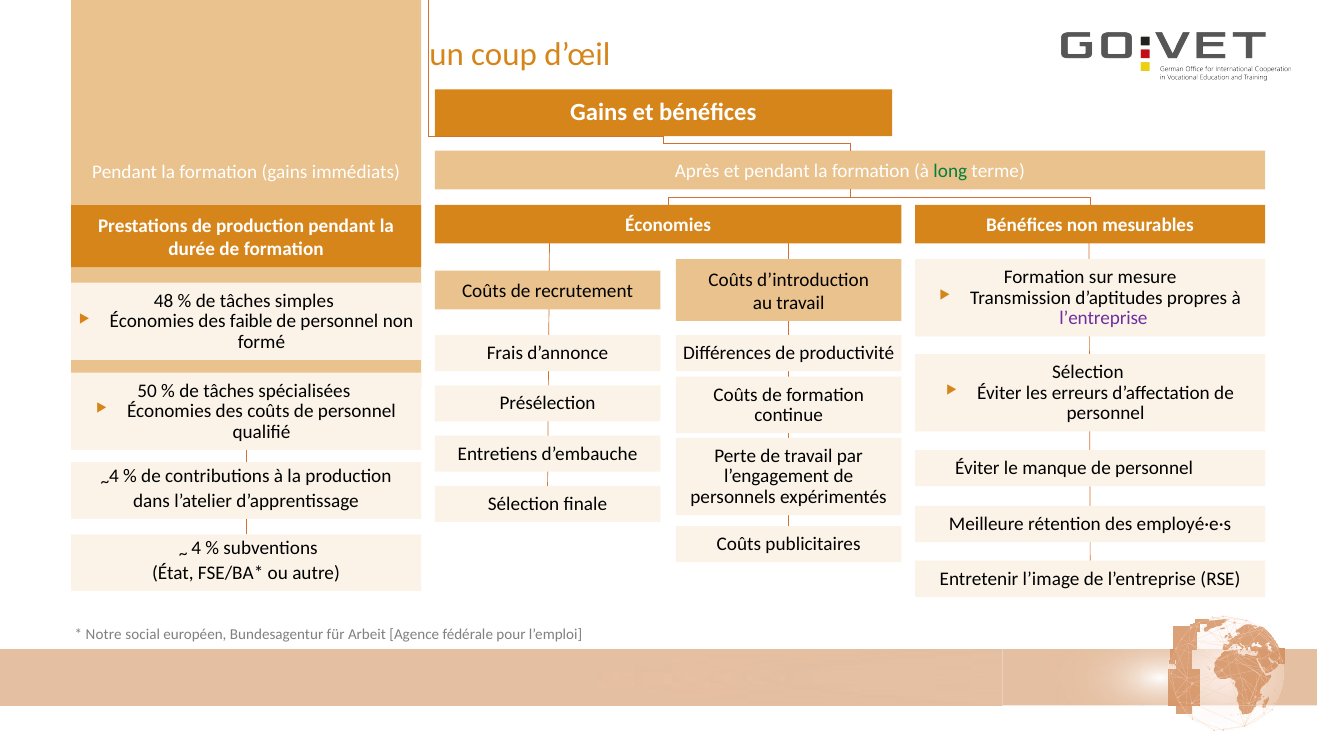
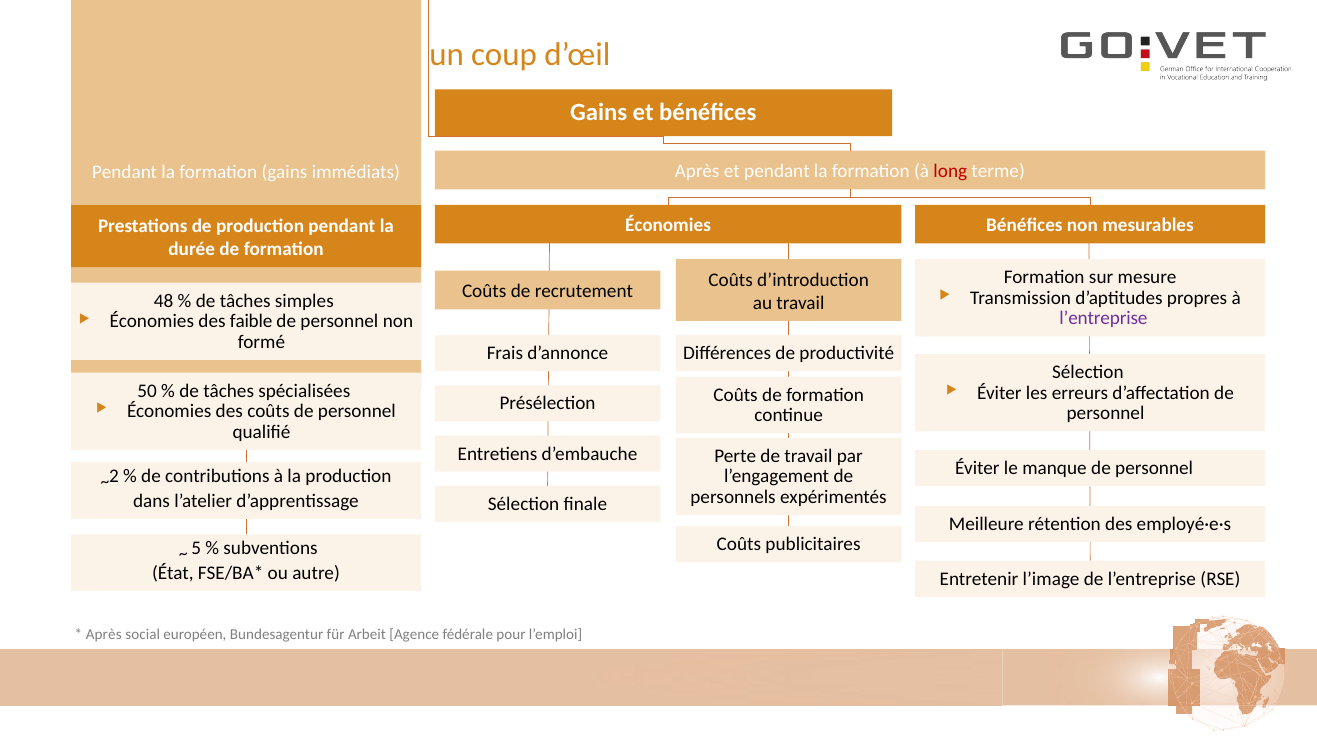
long colour: green -> red (950, 171)
4: 4 -> 2 (114, 476)
4: 4 -> 5 (196, 548)
Notre: Notre -> Après (104, 635)
